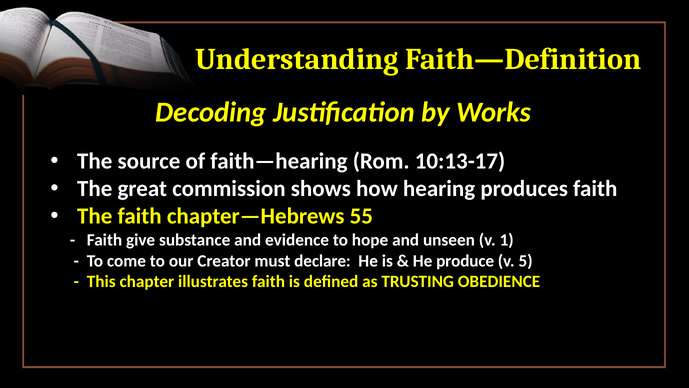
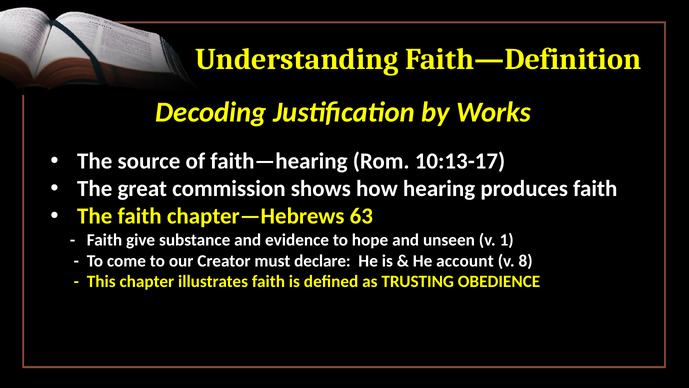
55: 55 -> 63 (361, 216)
produce: produce -> account (465, 261)
5: 5 -> 8 (526, 261)
